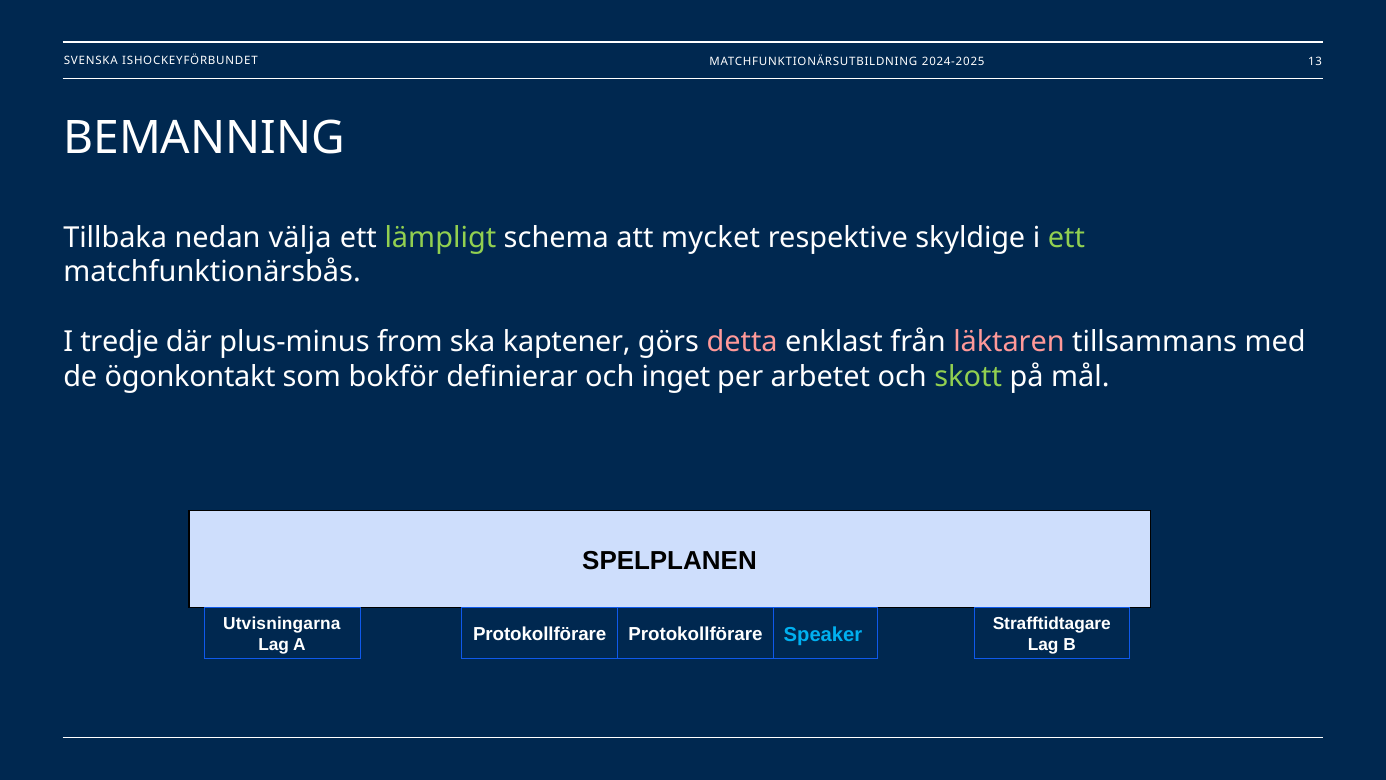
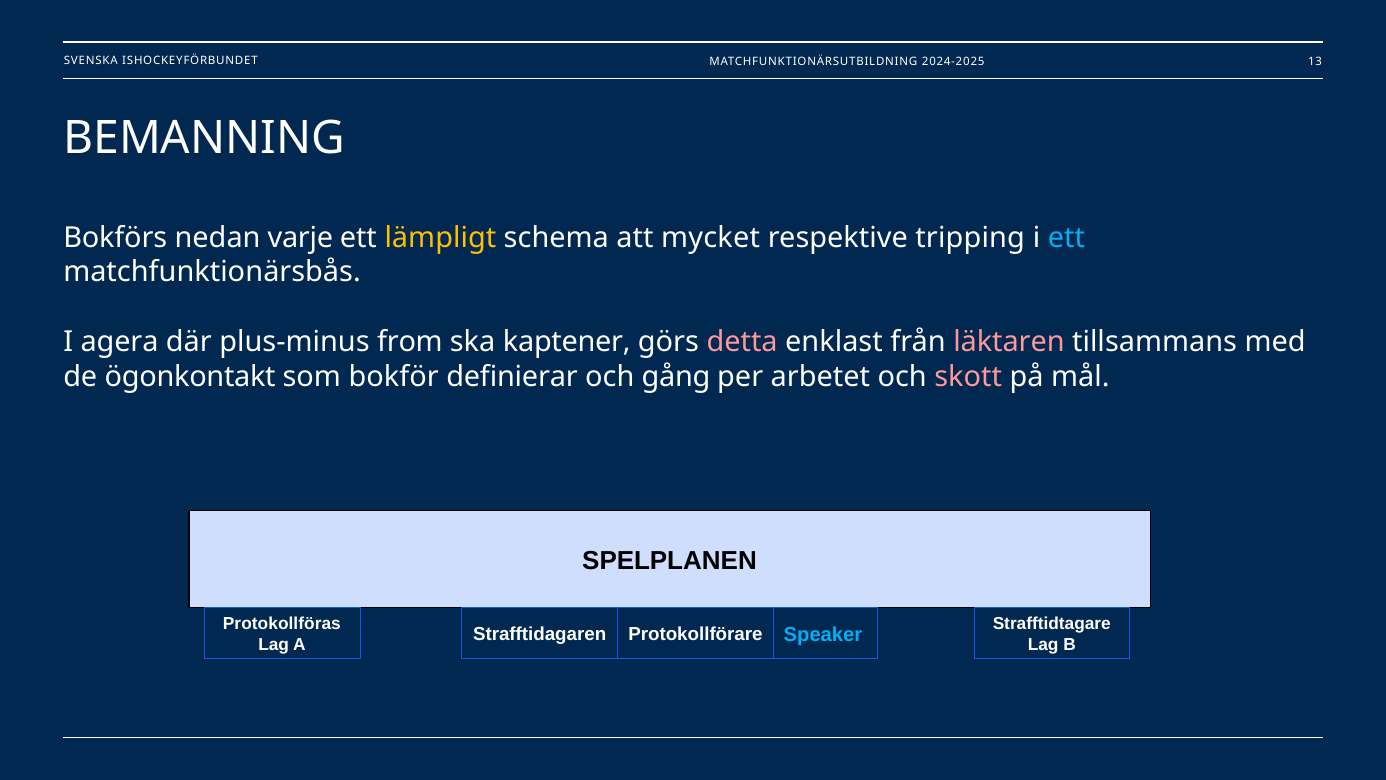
Tillbaka: Tillbaka -> Bokförs (115, 238)
välja: välja -> varje (300, 238)
lämpligt colour: light green -> yellow (440, 238)
skyldige: skyldige -> tripping (970, 238)
ett colour: light green -> light blue (1066, 238)
tredje: tredje -> agera (120, 342)
inget: inget -> gång (676, 376)
skott colour: light green -> pink (968, 376)
Utvisningarna: Utvisningarna -> Protokollföras (282, 624)
Protokollförare: Protokollförare -> Strafftidagaren (540, 634)
